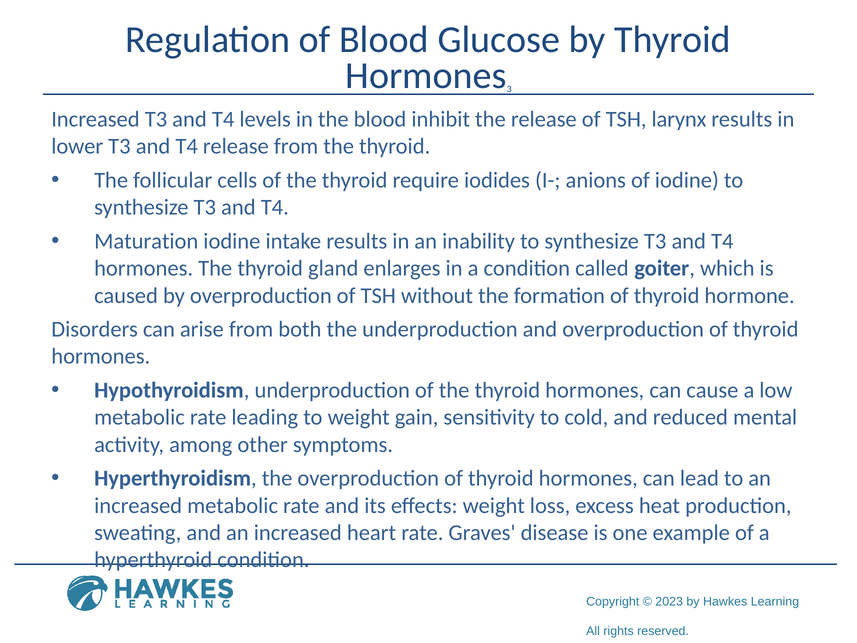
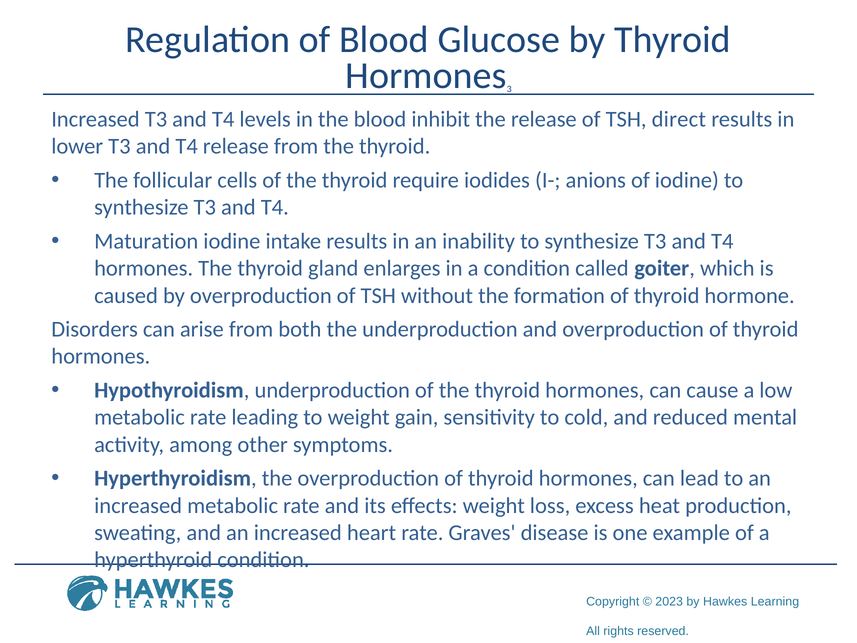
larynx: larynx -> direct (679, 119)
